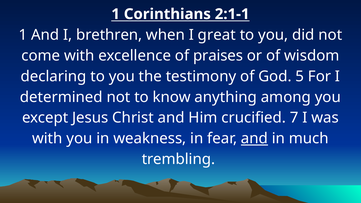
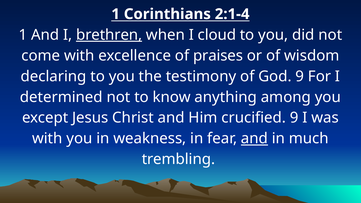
2:1-1: 2:1-1 -> 2:1-4 (232, 14)
brethren underline: none -> present (109, 35)
great: great -> cloud (217, 35)
God 5: 5 -> 9 (300, 76)
crucified 7: 7 -> 9 (294, 118)
